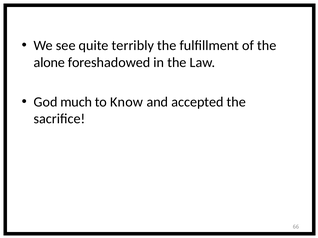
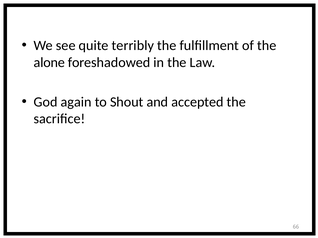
much: much -> again (76, 102)
Know: Know -> Shout (127, 102)
